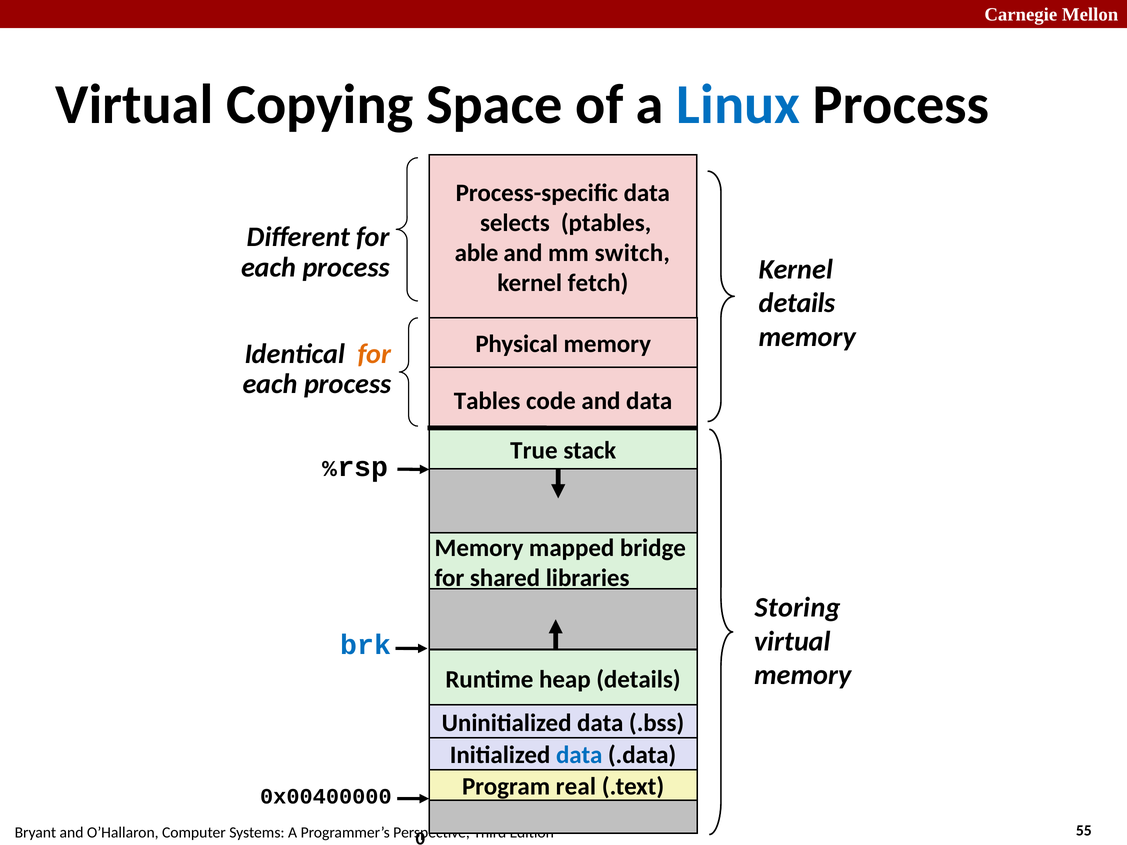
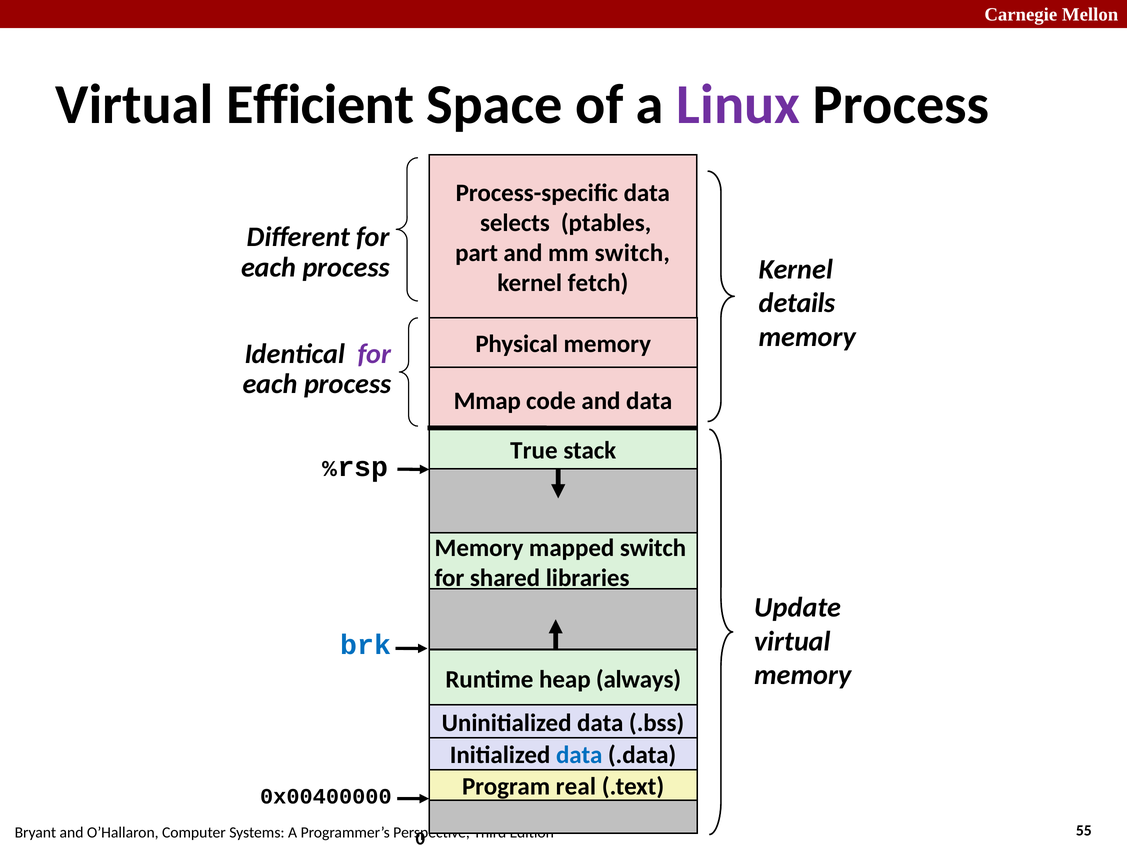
Copying: Copying -> Efficient (320, 105)
Linux colour: blue -> purple (738, 105)
able: able -> part (477, 253)
for colour: orange -> purple (374, 354)
Tables: Tables -> Mmap (487, 401)
mapped bridge: bridge -> switch (653, 548)
Storing: Storing -> Update (798, 608)
heap details: details -> always (639, 680)
